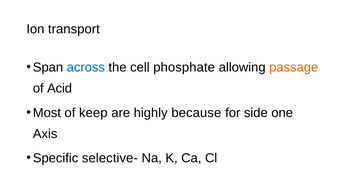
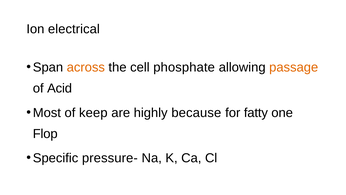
transport: transport -> electrical (74, 29)
across colour: blue -> orange (86, 67)
side: side -> fatty (256, 113)
Axis: Axis -> Flop (45, 134)
selective-: selective- -> pressure- (110, 158)
